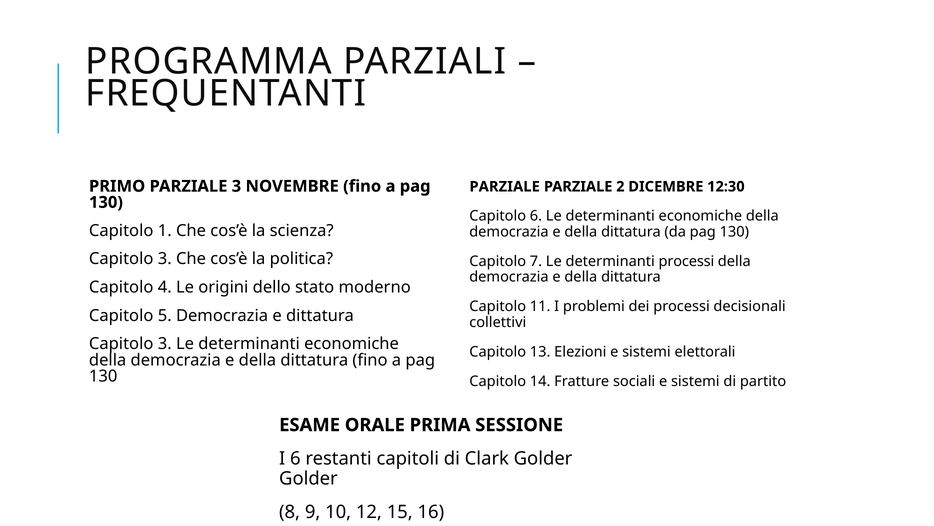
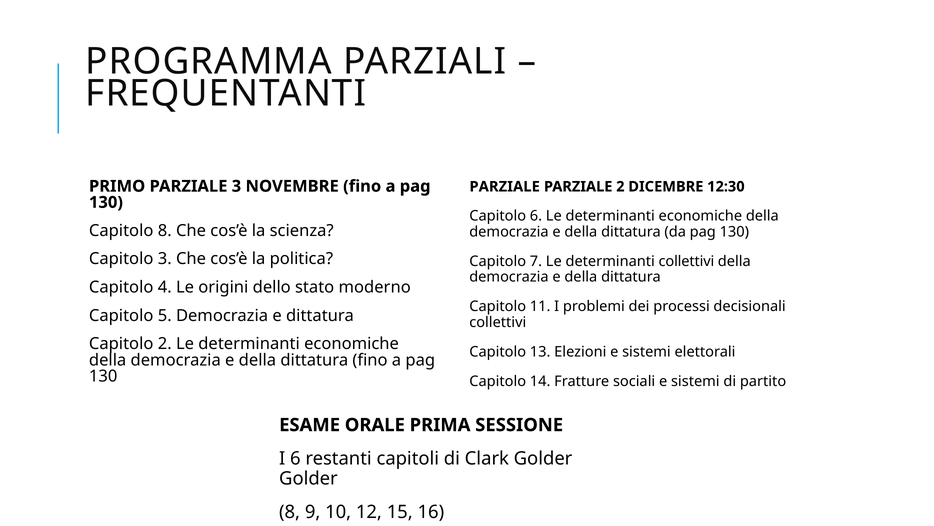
Capitolo 1: 1 -> 8 (165, 230)
determinanti processi: processi -> collettivi (686, 261)
3: 3 -> 2 (165, 344)
